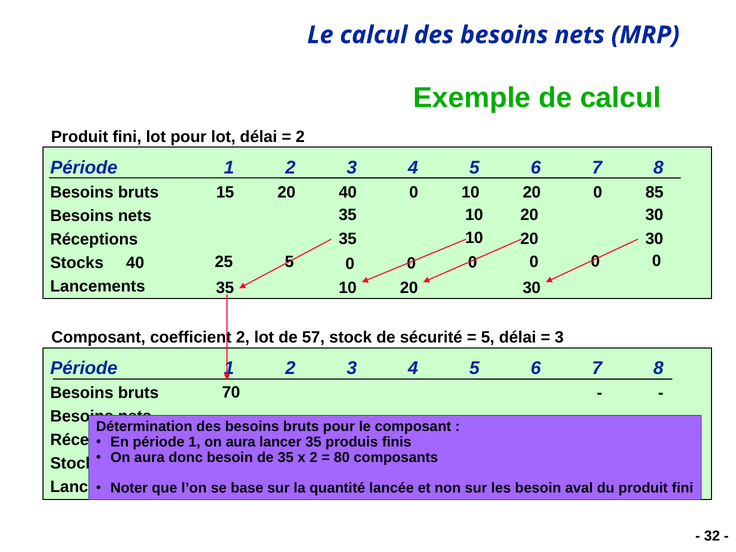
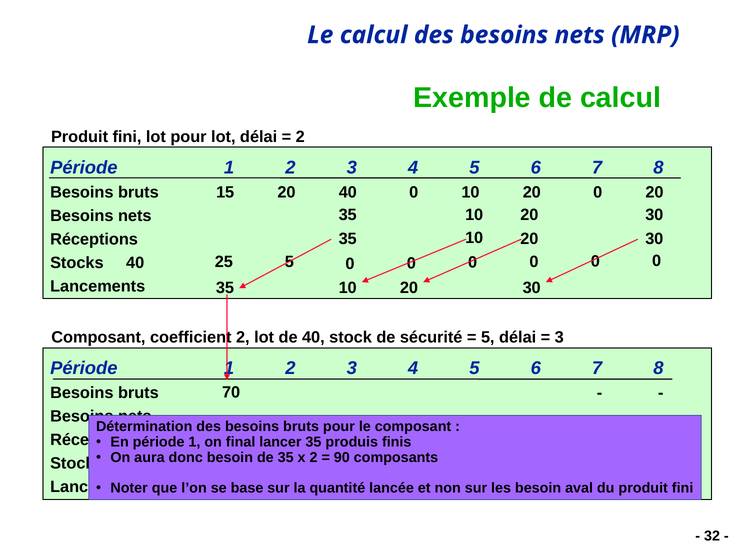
0 85: 85 -> 20 (655, 192)
de 57: 57 -> 40 (313, 337)
1 on aura: aura -> final (241, 442)
80: 80 -> 90 (342, 457)
